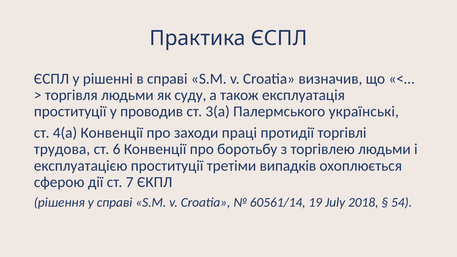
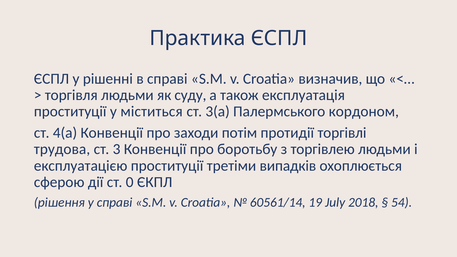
проводив: проводив -> міститься (152, 112)
українські: українські -> кордоном (364, 112)
праці: праці -> потім (239, 133)
6: 6 -> 3 (117, 149)
7: 7 -> 0 (130, 182)
